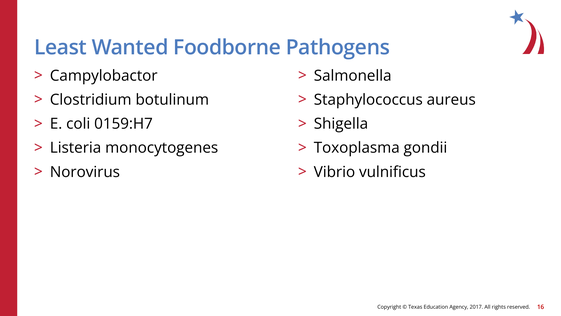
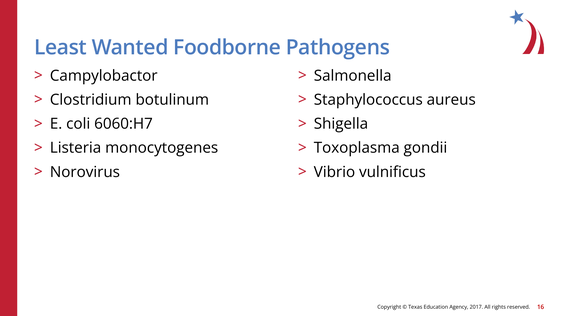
0159:H7: 0159:H7 -> 6060:H7 (124, 124)
